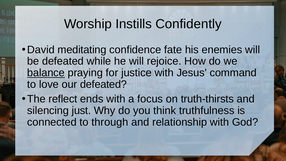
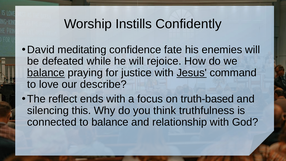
Jesus underline: none -> present (192, 73)
our defeated: defeated -> describe (103, 84)
truth-thirsts: truth-thirsts -> truth-based (207, 99)
just: just -> this (81, 111)
to through: through -> balance (110, 122)
